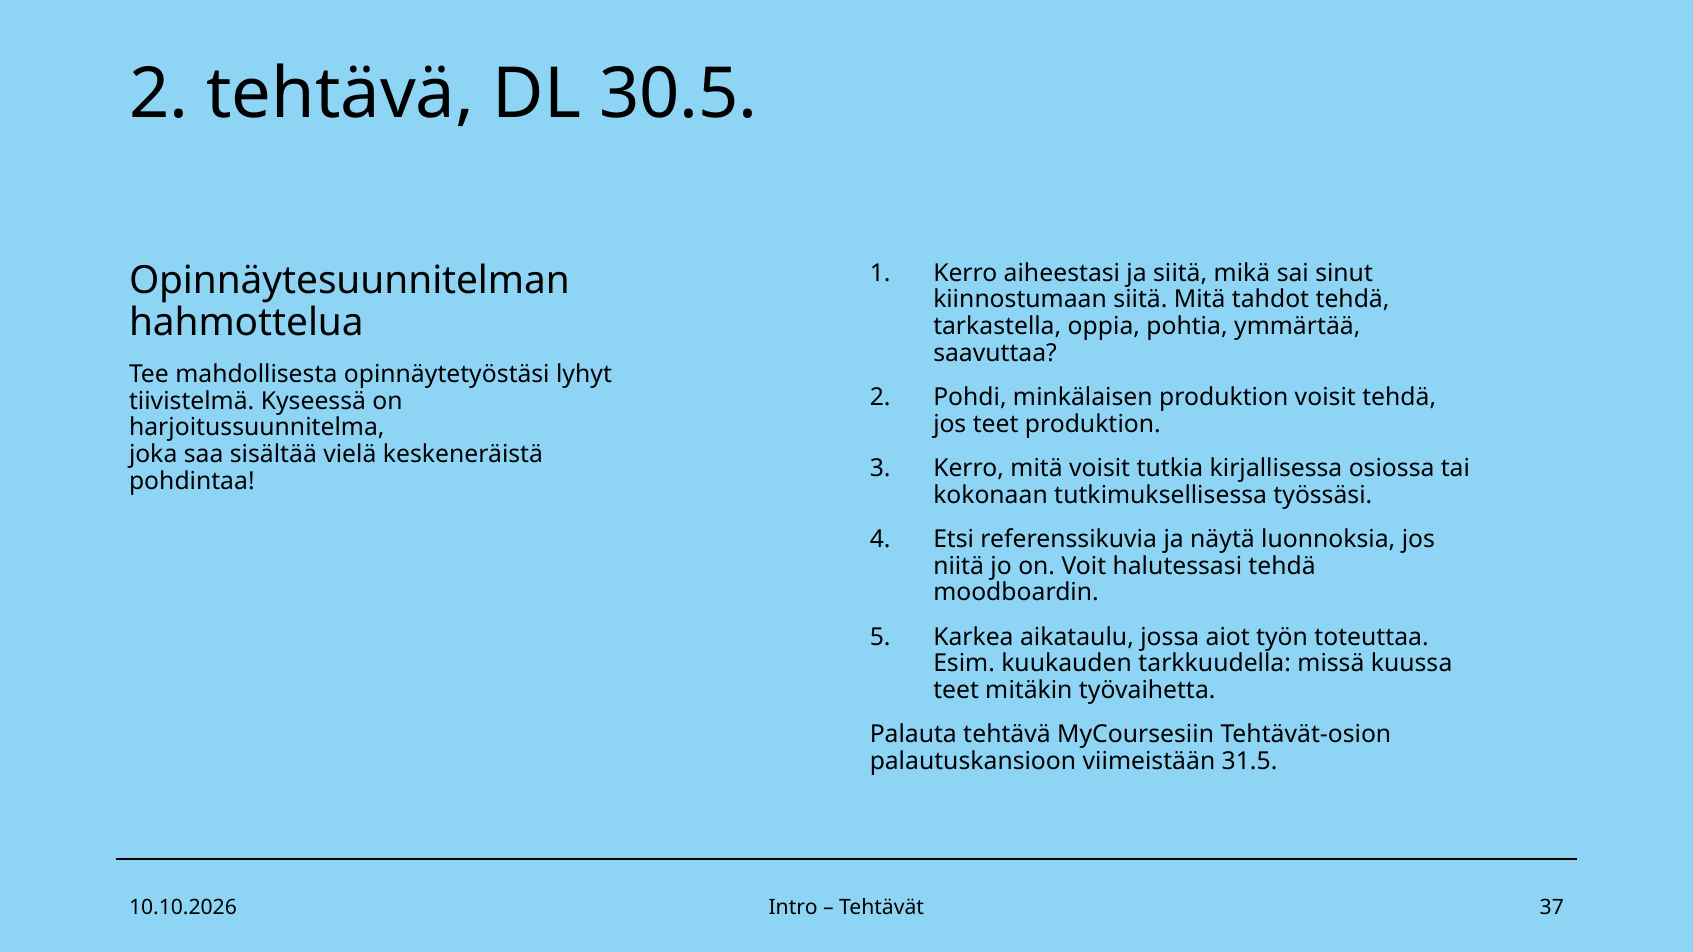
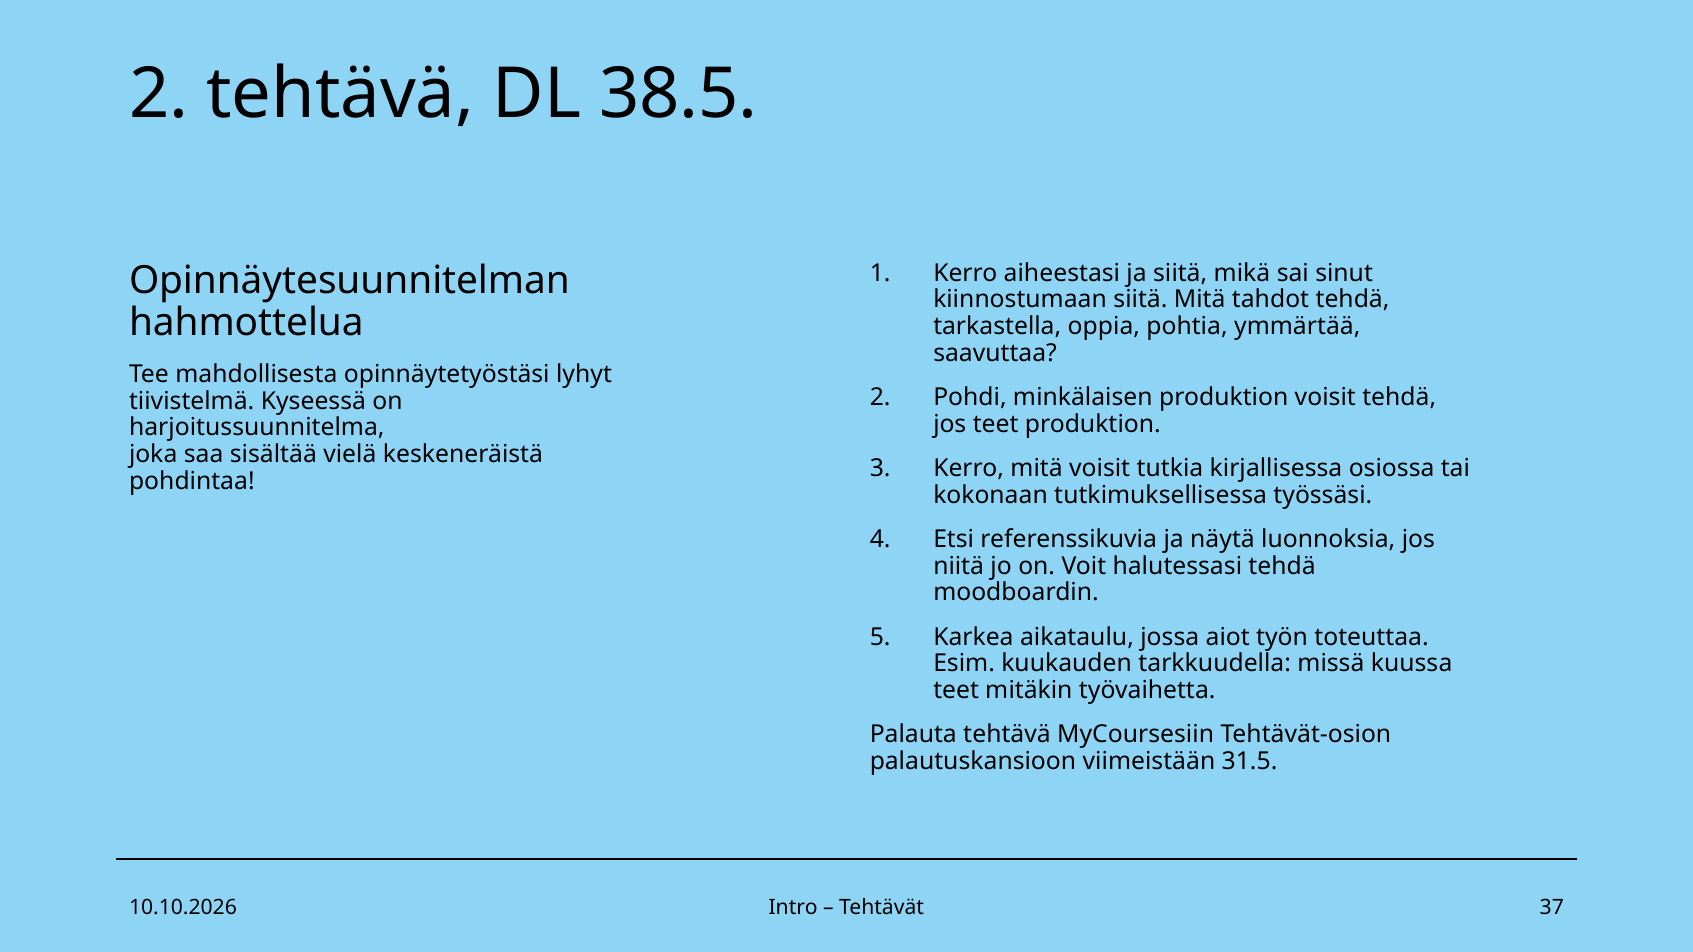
30.5: 30.5 -> 38.5 (679, 95)
